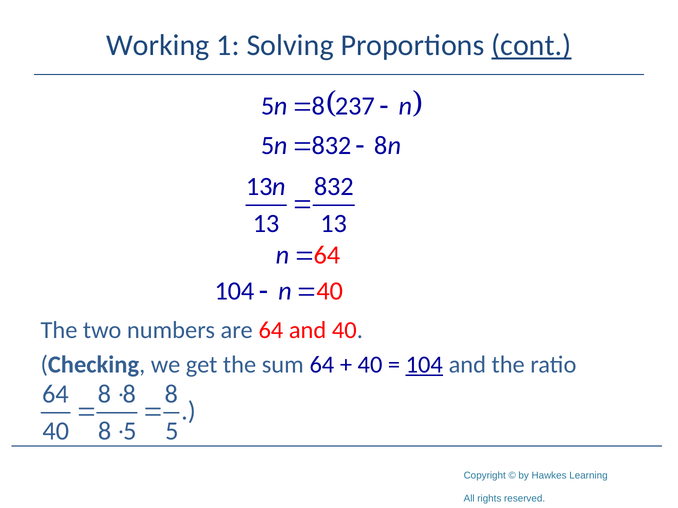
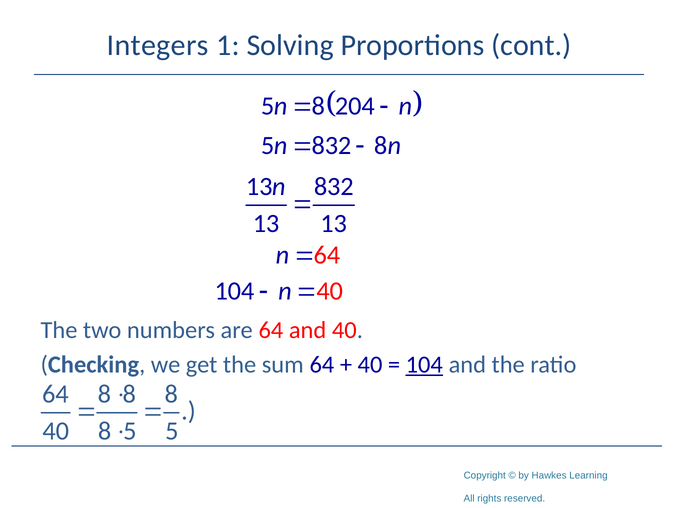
Working: Working -> Integers (158, 46)
cont underline: present -> none (531, 46)
237: 237 -> 204 (355, 106)
